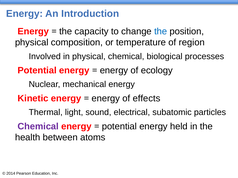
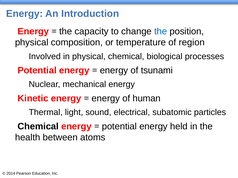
ecology: ecology -> tsunami (157, 71)
effects: effects -> human (147, 99)
Chemical colour: purple -> black (38, 127)
